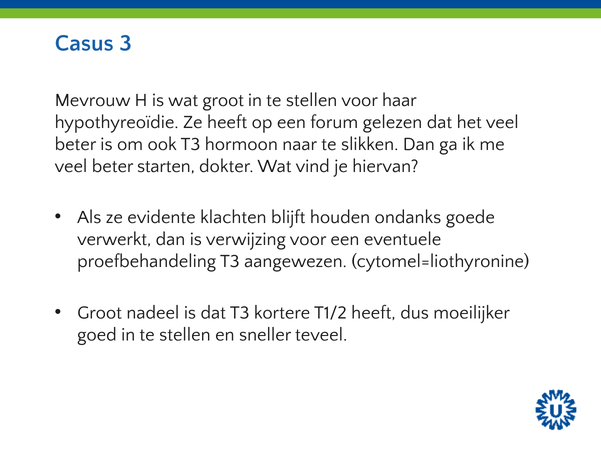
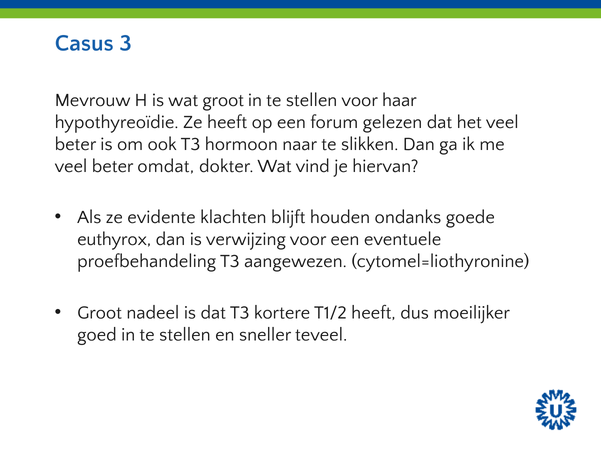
starten: starten -> omdat (166, 166)
verwerkt: verwerkt -> euthyrox (114, 240)
